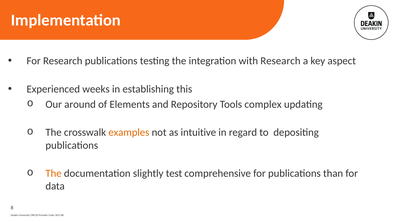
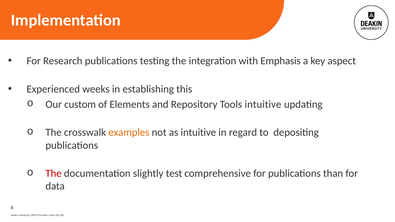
with Research: Research -> Emphasis (281, 61)
around: around -> custom (80, 104)
Tools complex: complex -> intuitive (263, 104)
The colour: orange -> red (54, 174)
